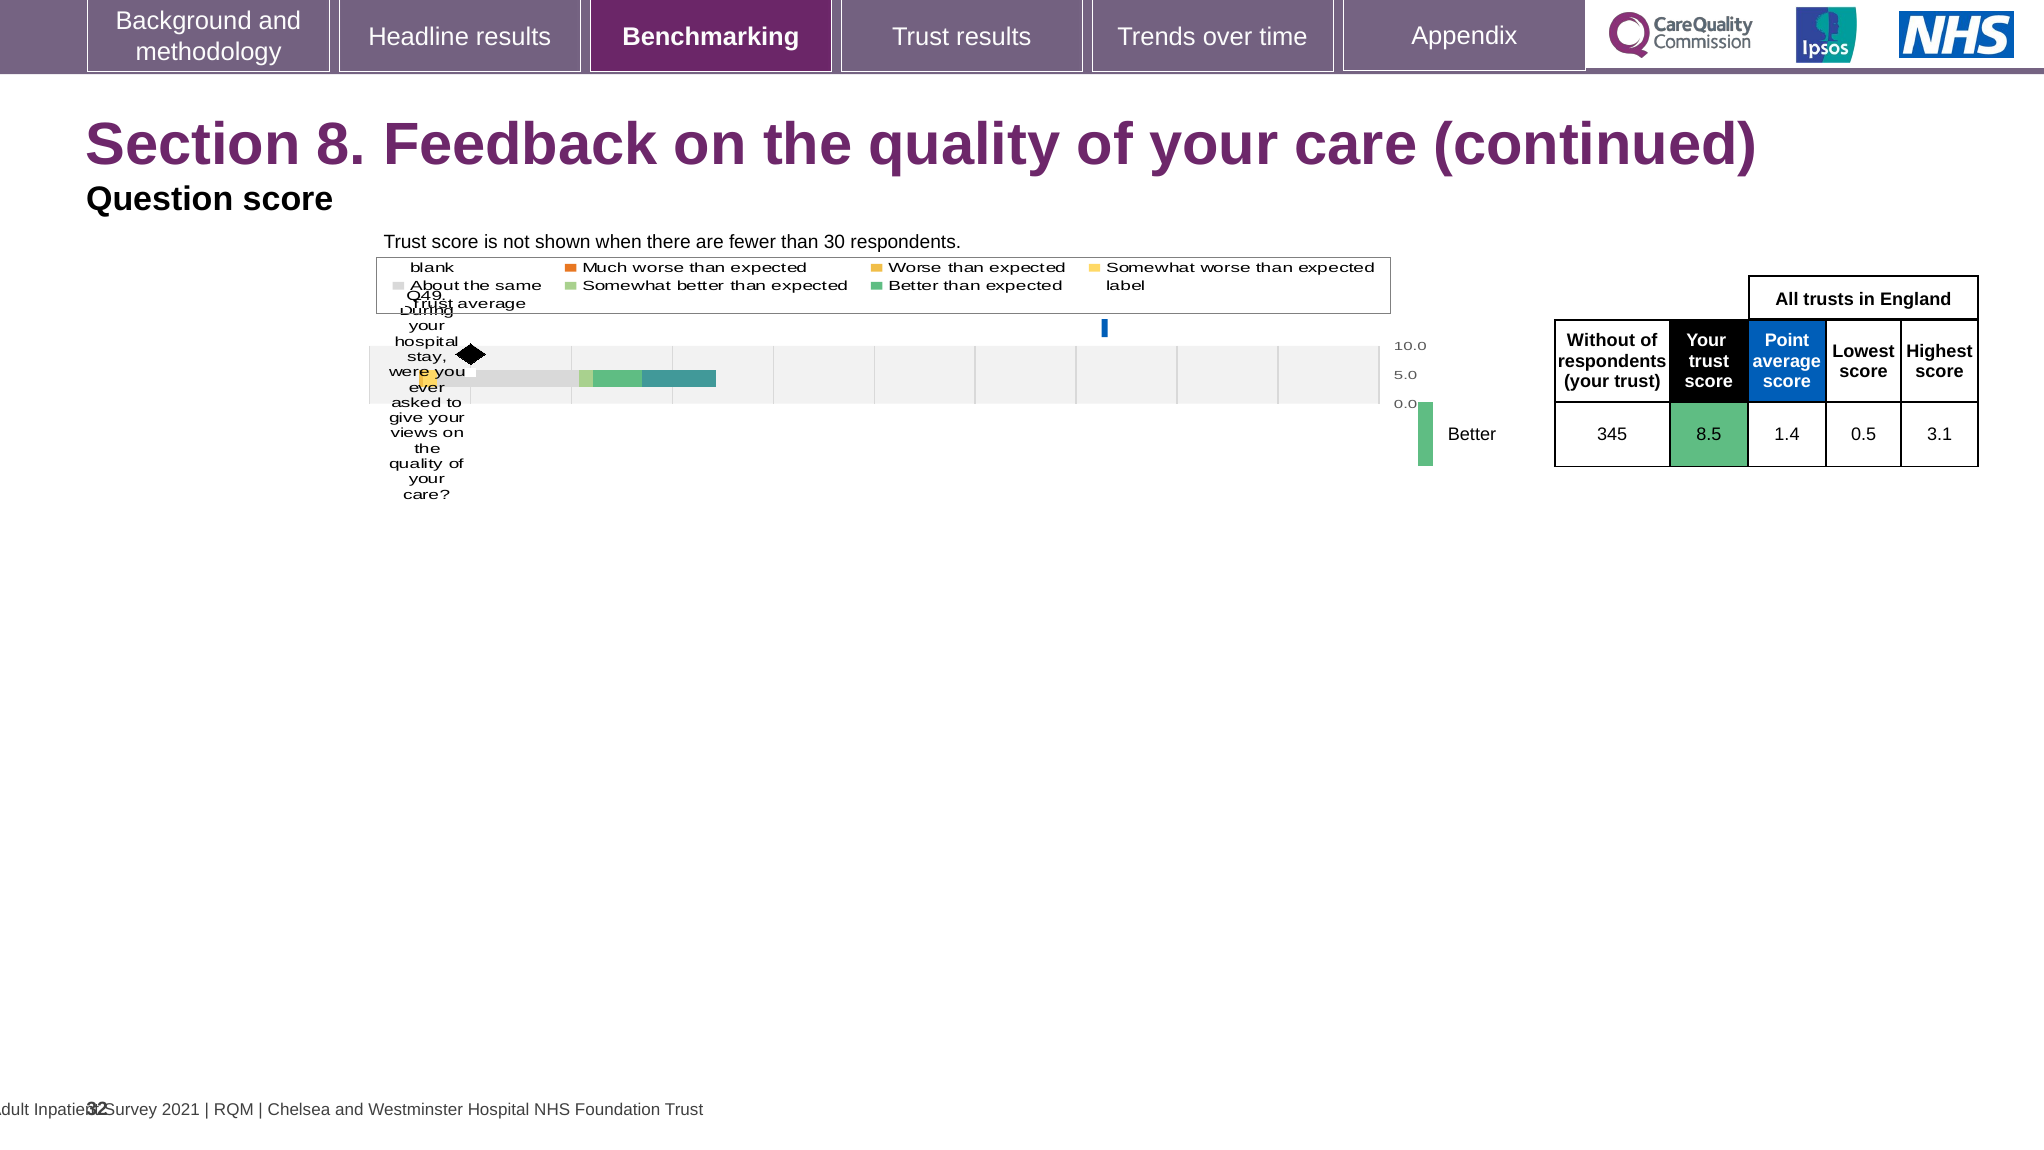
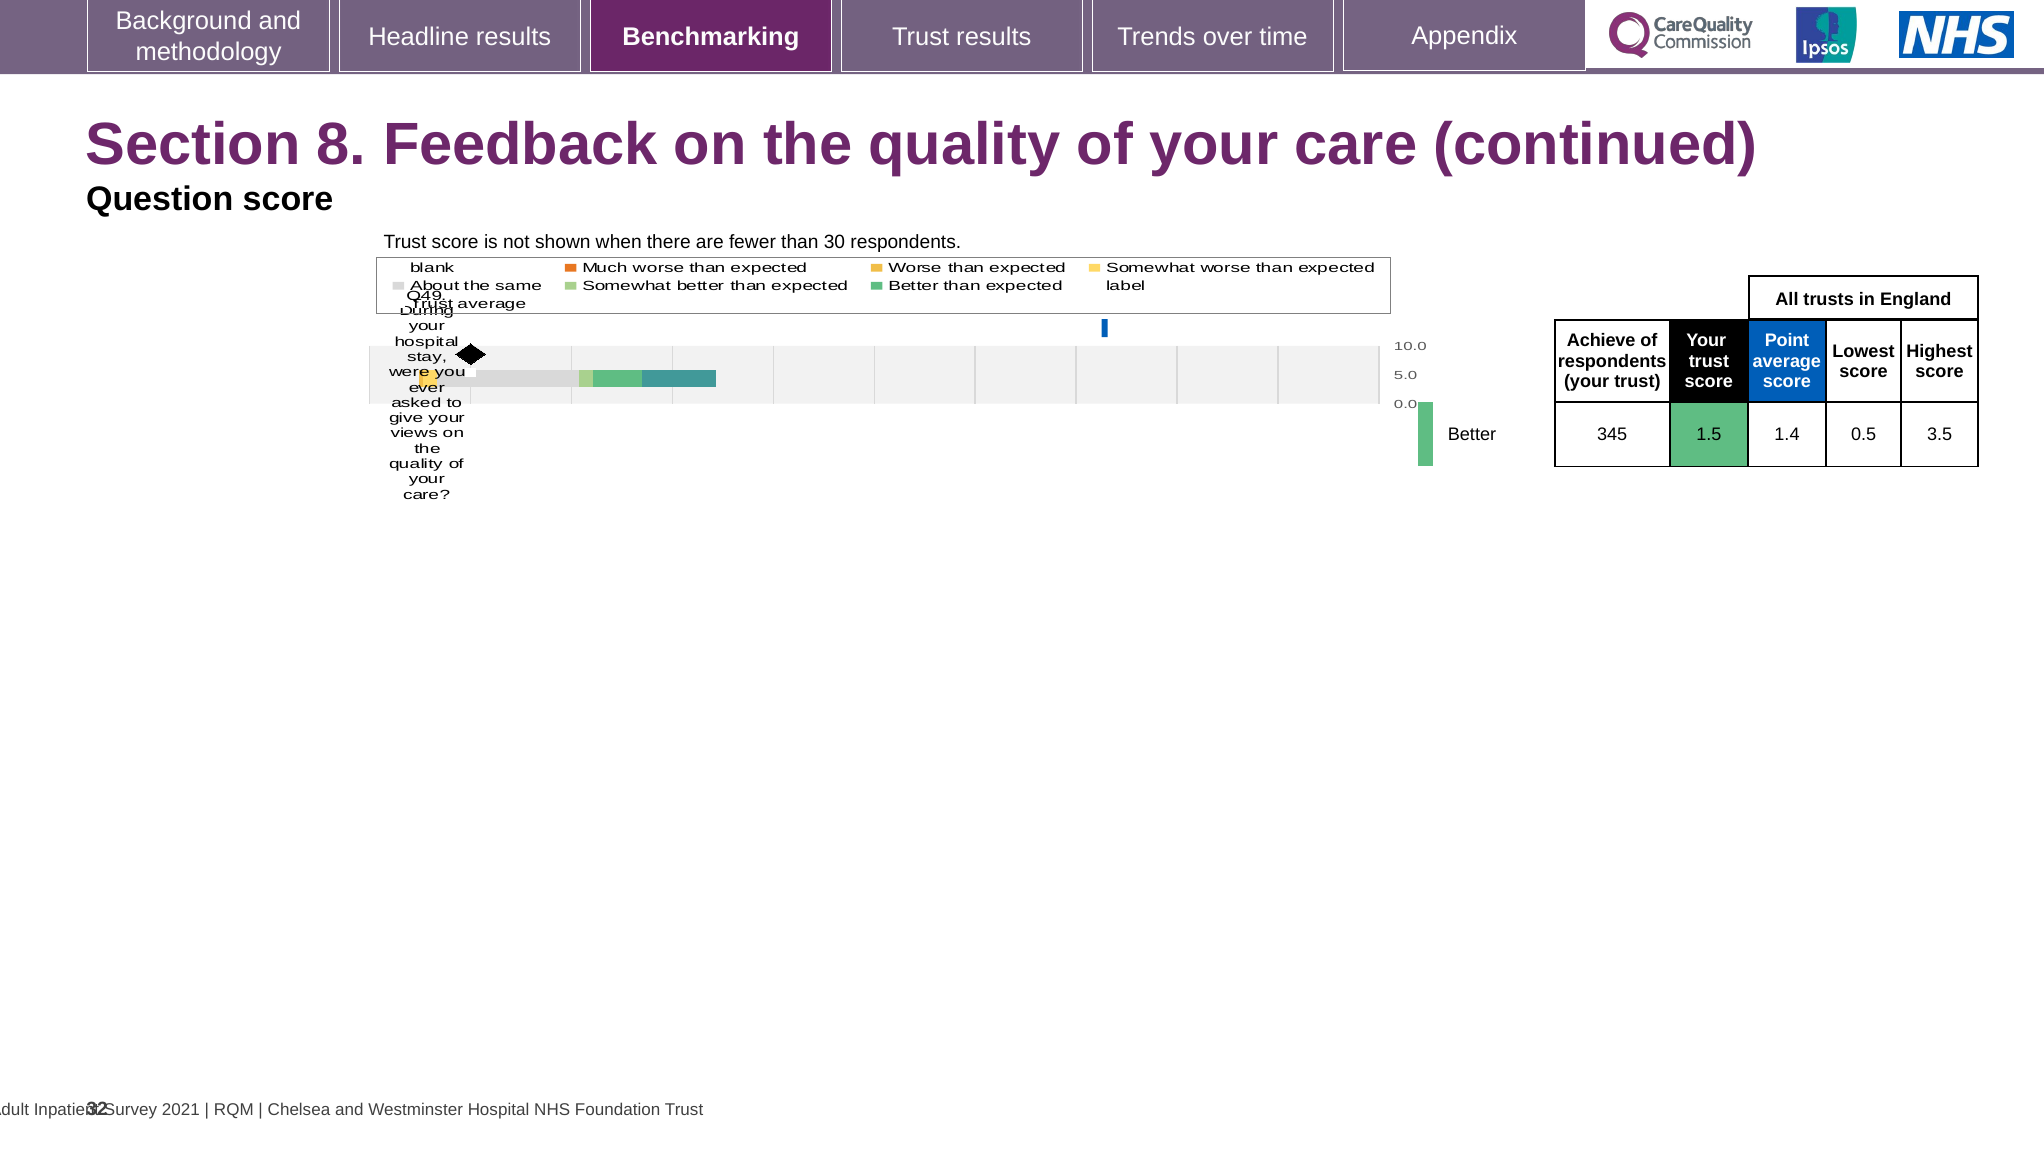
Without: Without -> Achieve (1601, 341)
8.5: 8.5 -> 1.5 (1709, 434)
3.1: 3.1 -> 3.5 (1940, 434)
